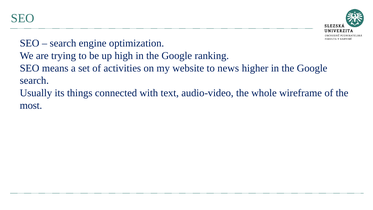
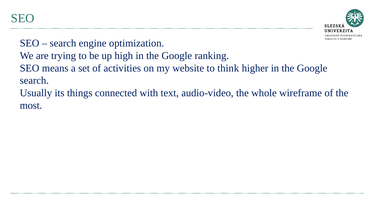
news: news -> think (228, 68)
